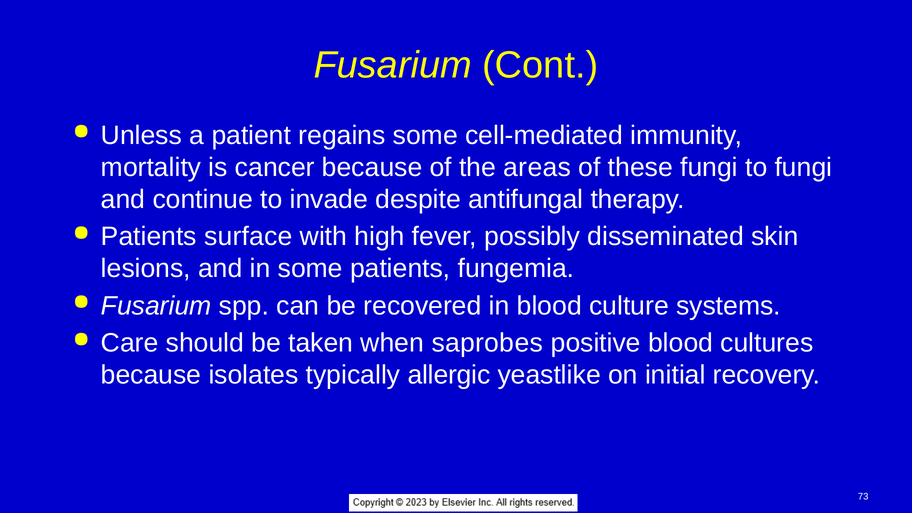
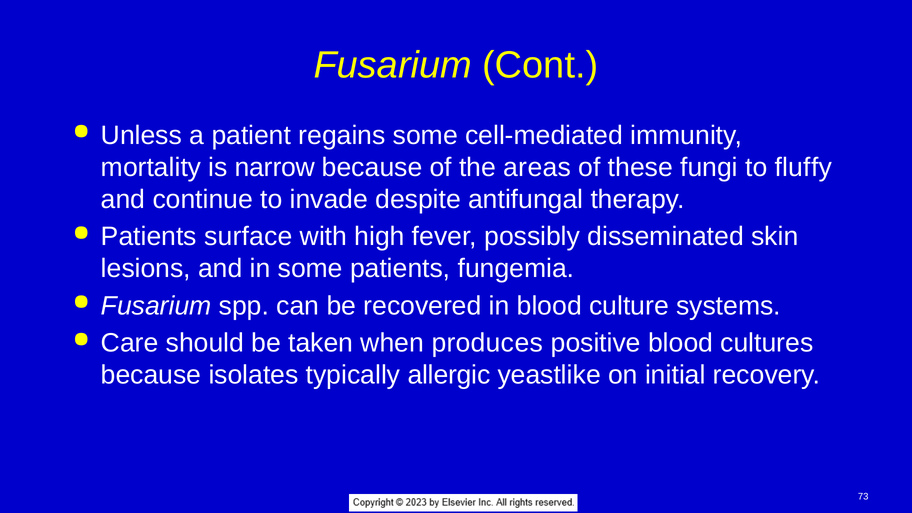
cancer: cancer -> narrow (275, 167)
to fungi: fungi -> fluffy (803, 167)
saprobes: saprobes -> produces (487, 343)
